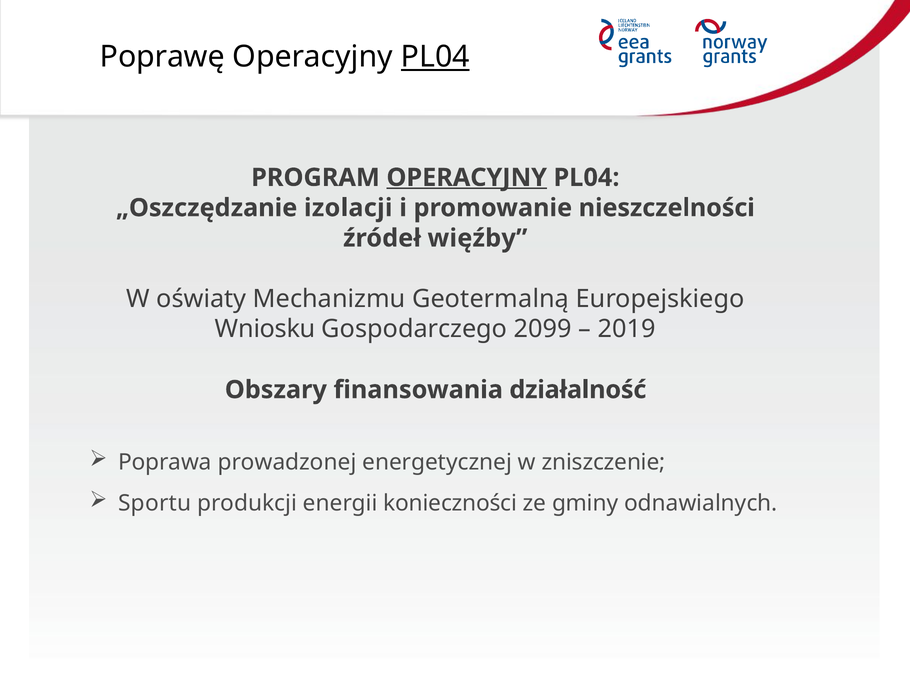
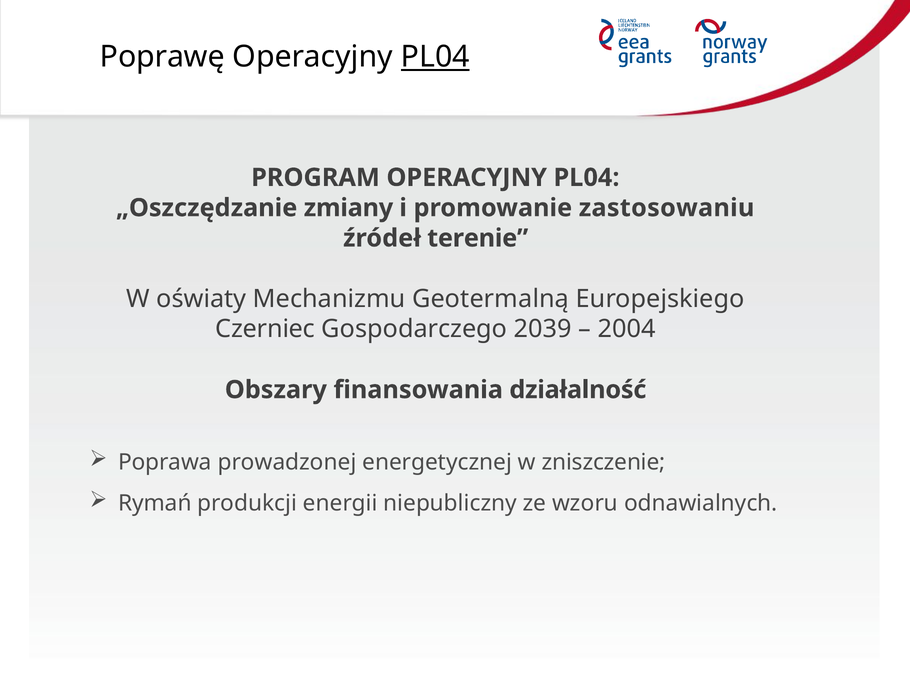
OPERACYJNY underline: present -> none (467, 178)
izolacji: izolacji -> zmiany (348, 208)
nieszczelności: nieszczelności -> zastosowaniu (667, 208)
więźby: więźby -> terenie (478, 238)
Wniosku: Wniosku -> Czerniec (265, 329)
2099: 2099 -> 2039 (543, 329)
2019: 2019 -> 2004 (627, 329)
Sportu: Sportu -> Rymań (155, 504)
konieczności: konieczności -> niepubliczny (450, 504)
gminy: gminy -> wzoru (585, 504)
